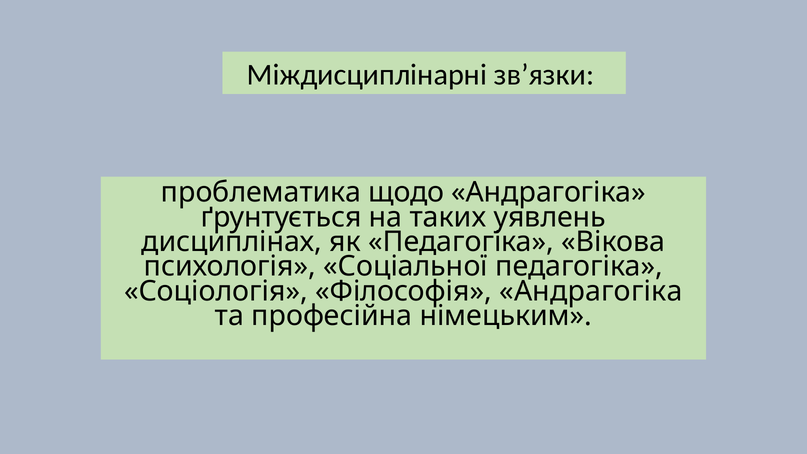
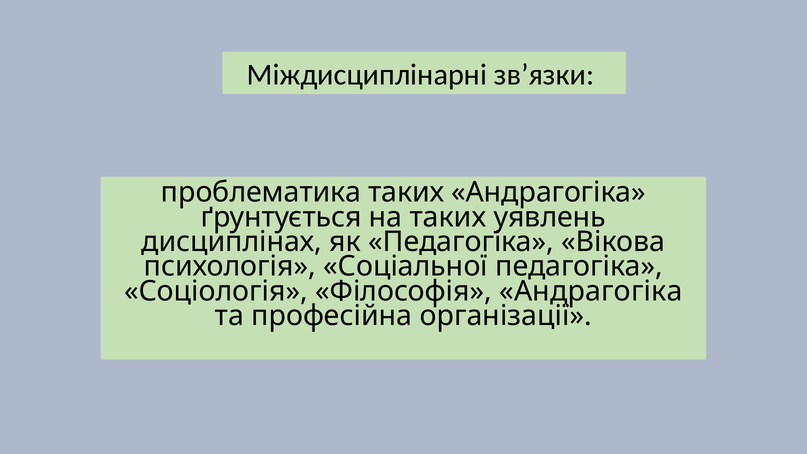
проблематика щодо: щодо -> таких (406, 192)
німецьким: німецьким -> організації (506, 316)
